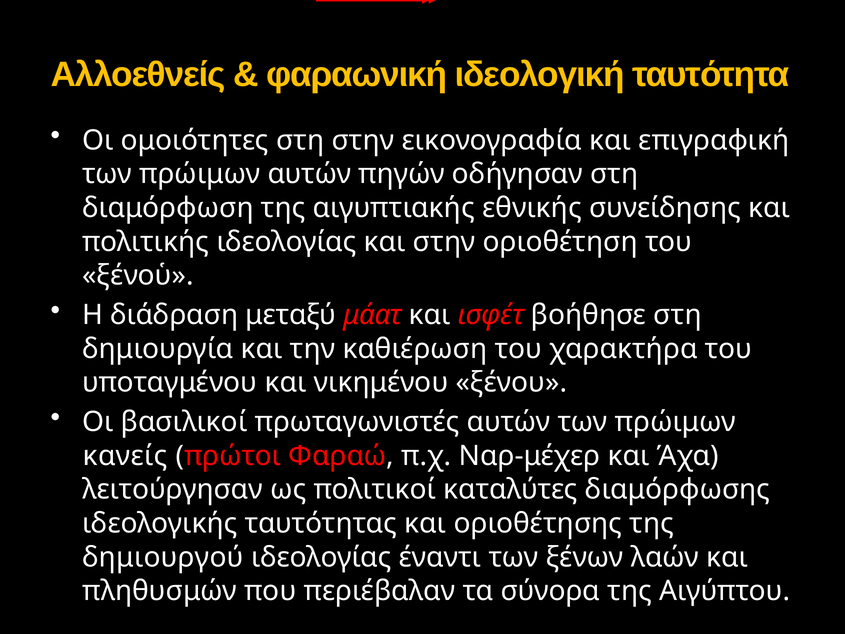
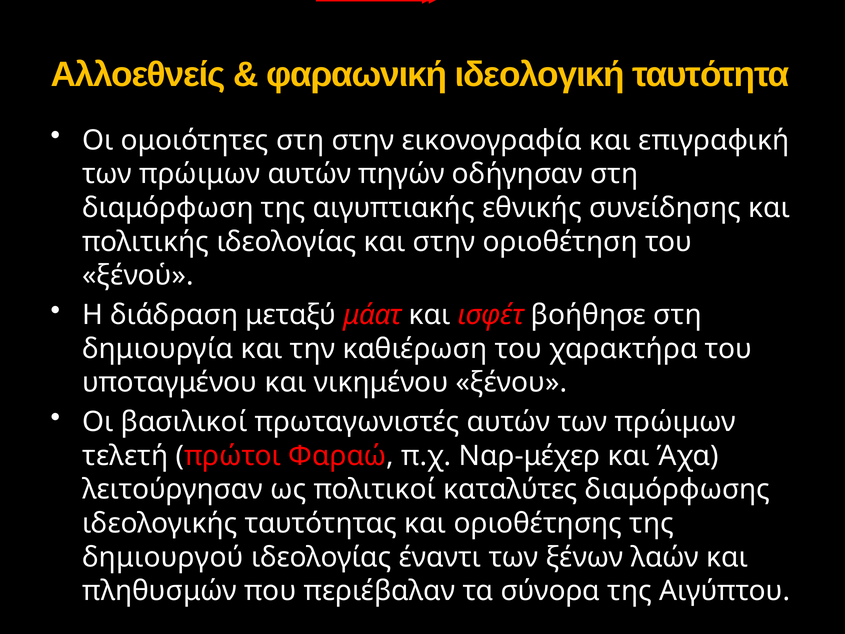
κανείς: κανείς -> τελετή (125, 456)
